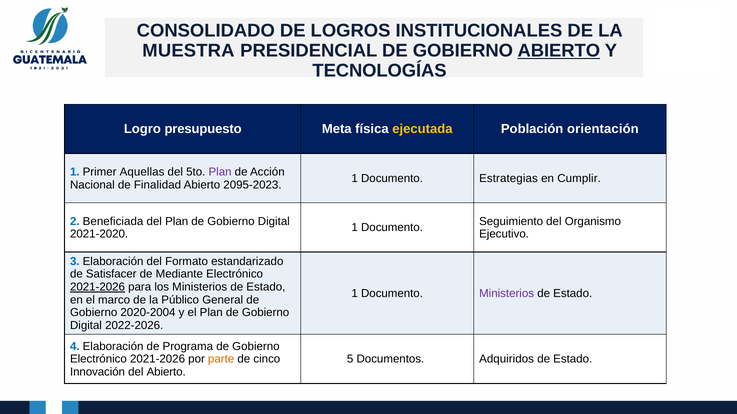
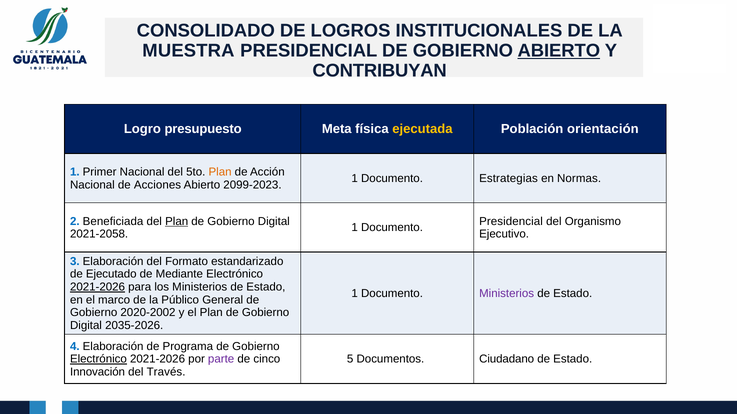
TECNOLOGÍAS: TECNOLOGÍAS -> CONTRIBUYAN (380, 71)
Primer Aquellas: Aquellas -> Nacional (142, 172)
Plan colour: purple -> orange (220, 172)
Cumplir: Cumplir -> Normas (579, 179)
Finalidad: Finalidad -> Acciones (158, 185)
2095-2023: 2095-2023 -> 2099-2023 (252, 185)
Plan underline: none -> present (177, 222)
Seguimiento: Seguimiento -> Presidencial (511, 222)
2021-2020: 2021-2020 -> 2021-2058 (99, 234)
Satisfacer: Satisfacer -> Ejecutado (111, 275)
2020-2004: 2020-2004 -> 2020-2002 (148, 313)
2022-2026: 2022-2026 -> 2035-2026 (134, 326)
Electrónico underline: none -> present (98, 360)
parte colour: orange -> purple (221, 360)
Adquiridos: Adquiridos -> Ciudadano (507, 360)
del Abierto: Abierto -> Través (166, 372)
